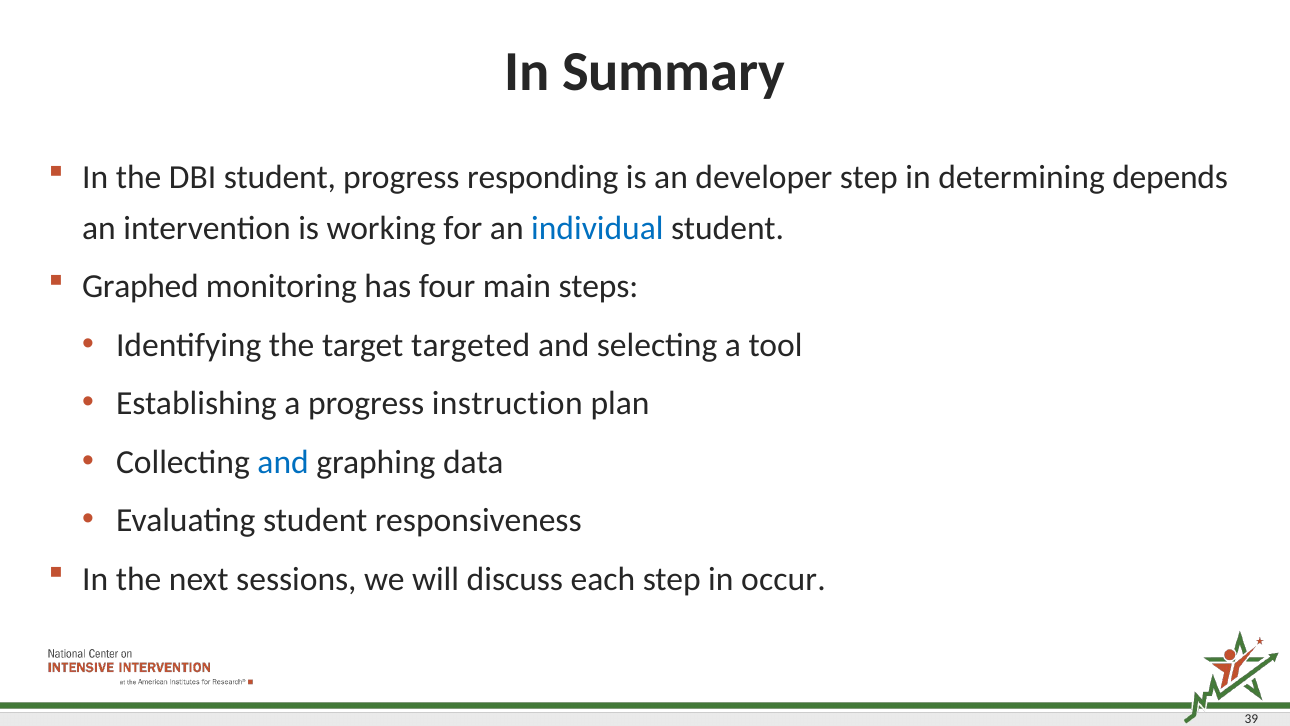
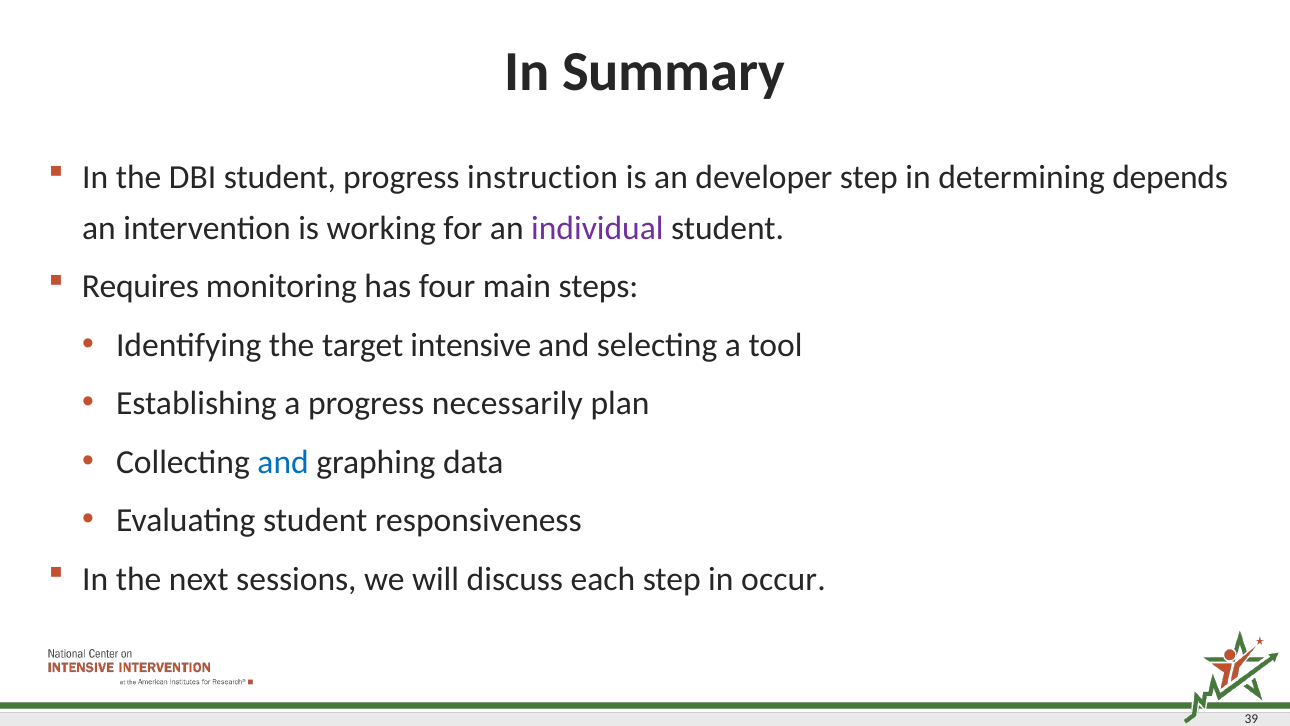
responding: responding -> instruction (542, 178)
individual colour: blue -> purple (597, 228)
Graphed: Graphed -> Requires (140, 286)
targeted: targeted -> intensive (471, 345)
instruction: instruction -> necessarily (507, 403)
